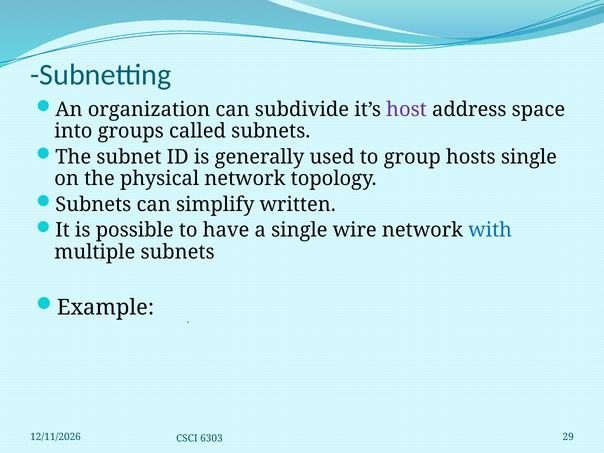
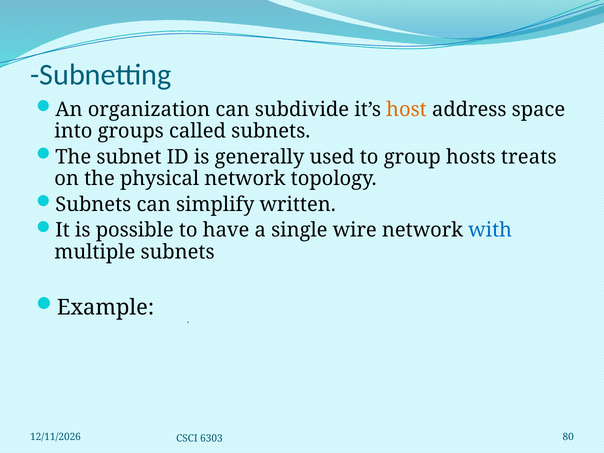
host colour: purple -> orange (407, 109)
hosts single: single -> treats (529, 157)
29: 29 -> 80 (568, 437)
